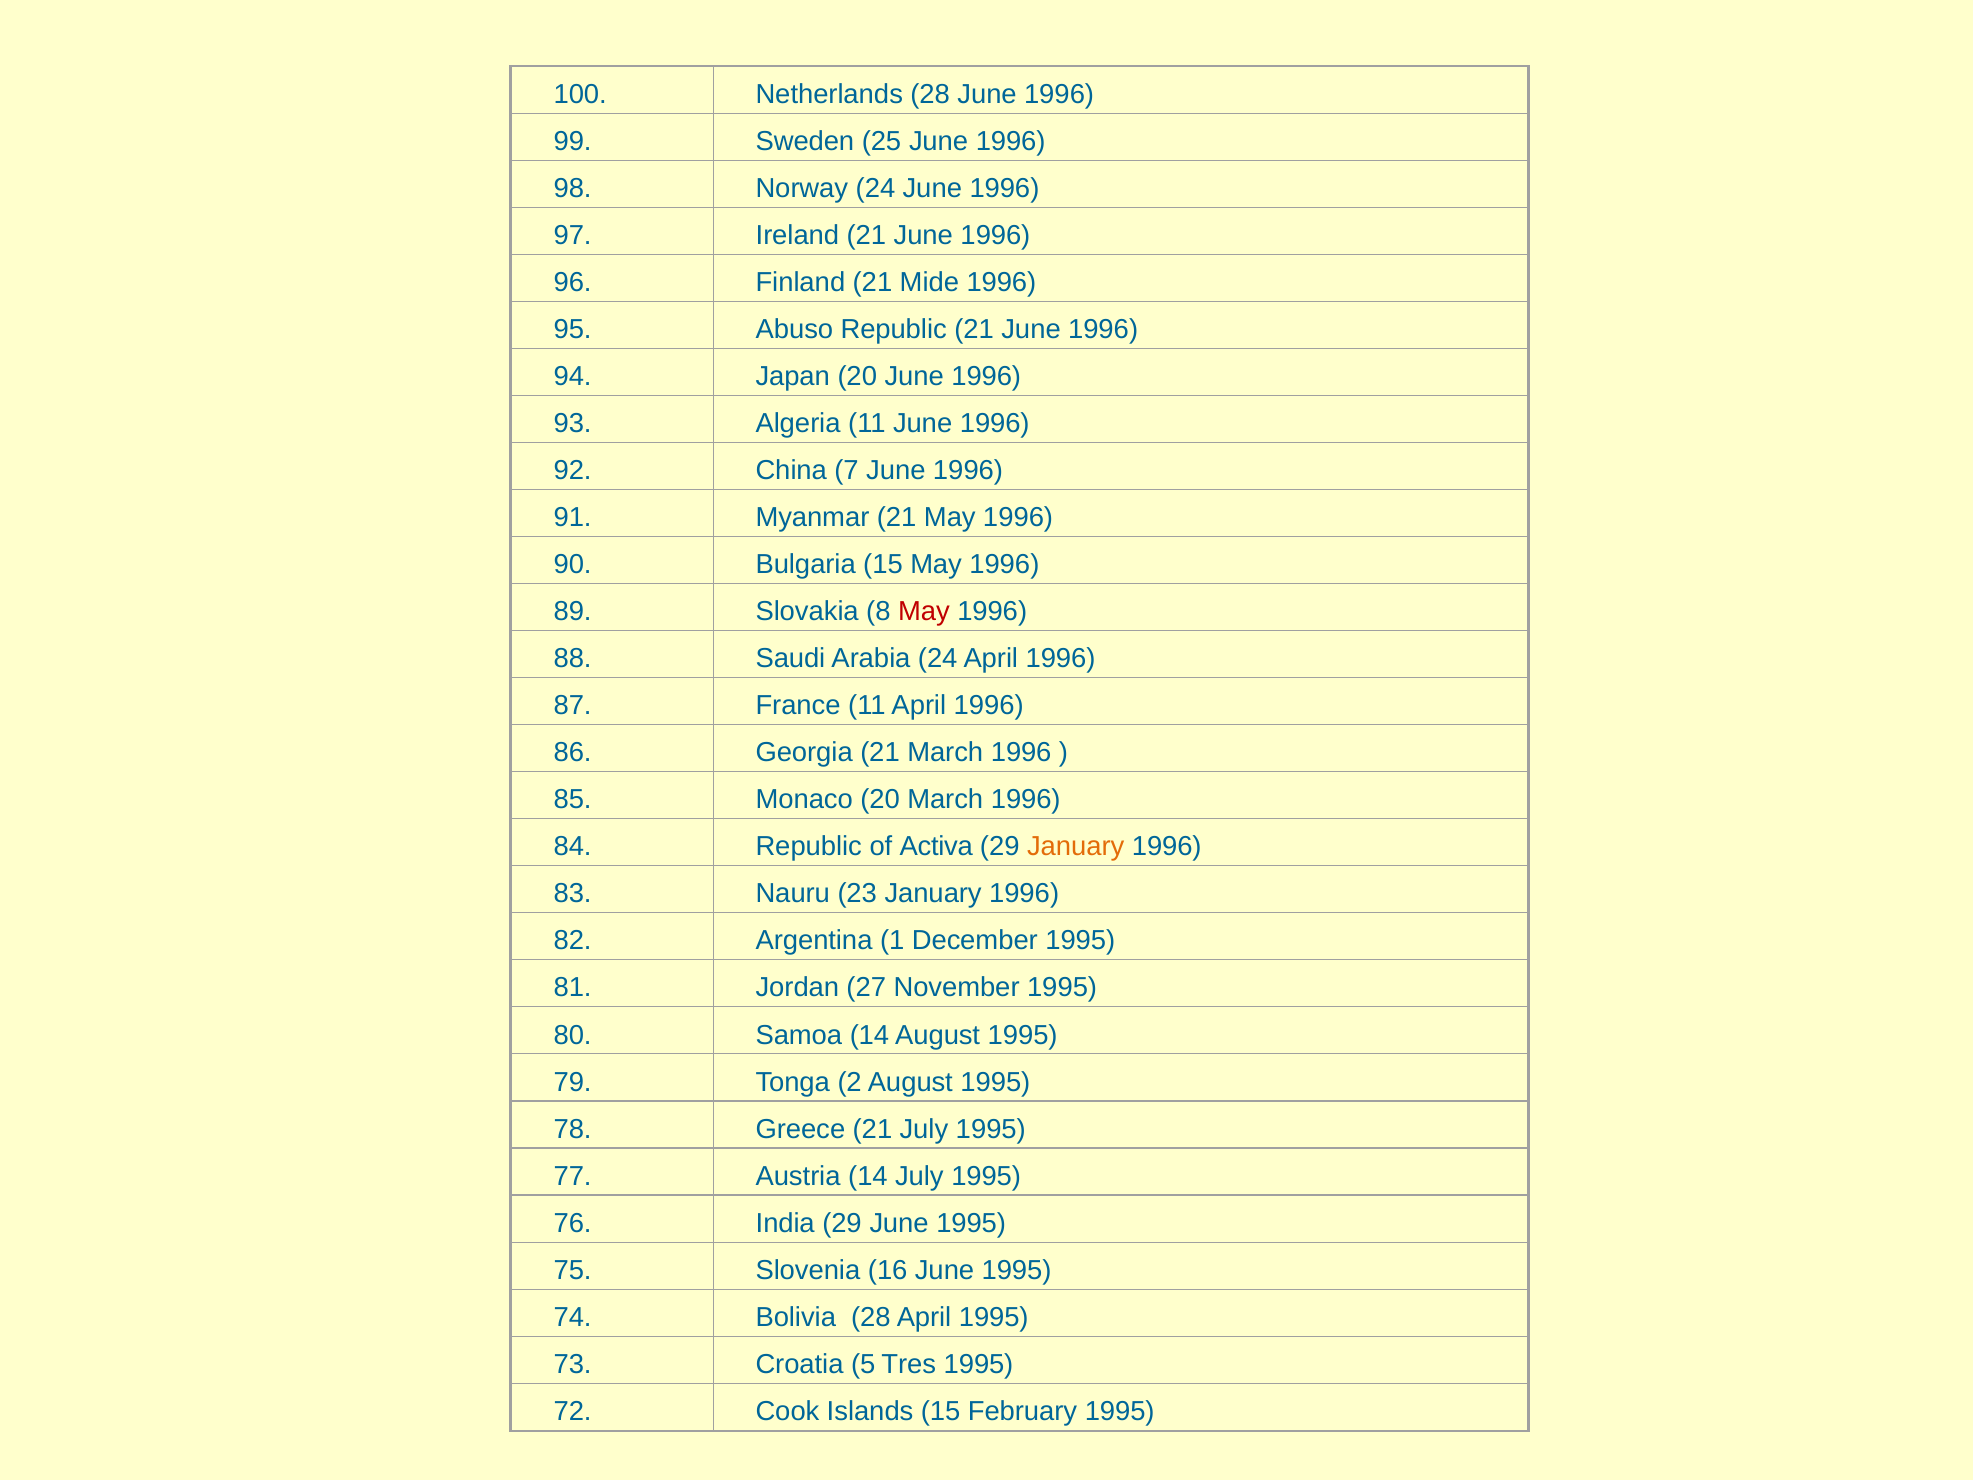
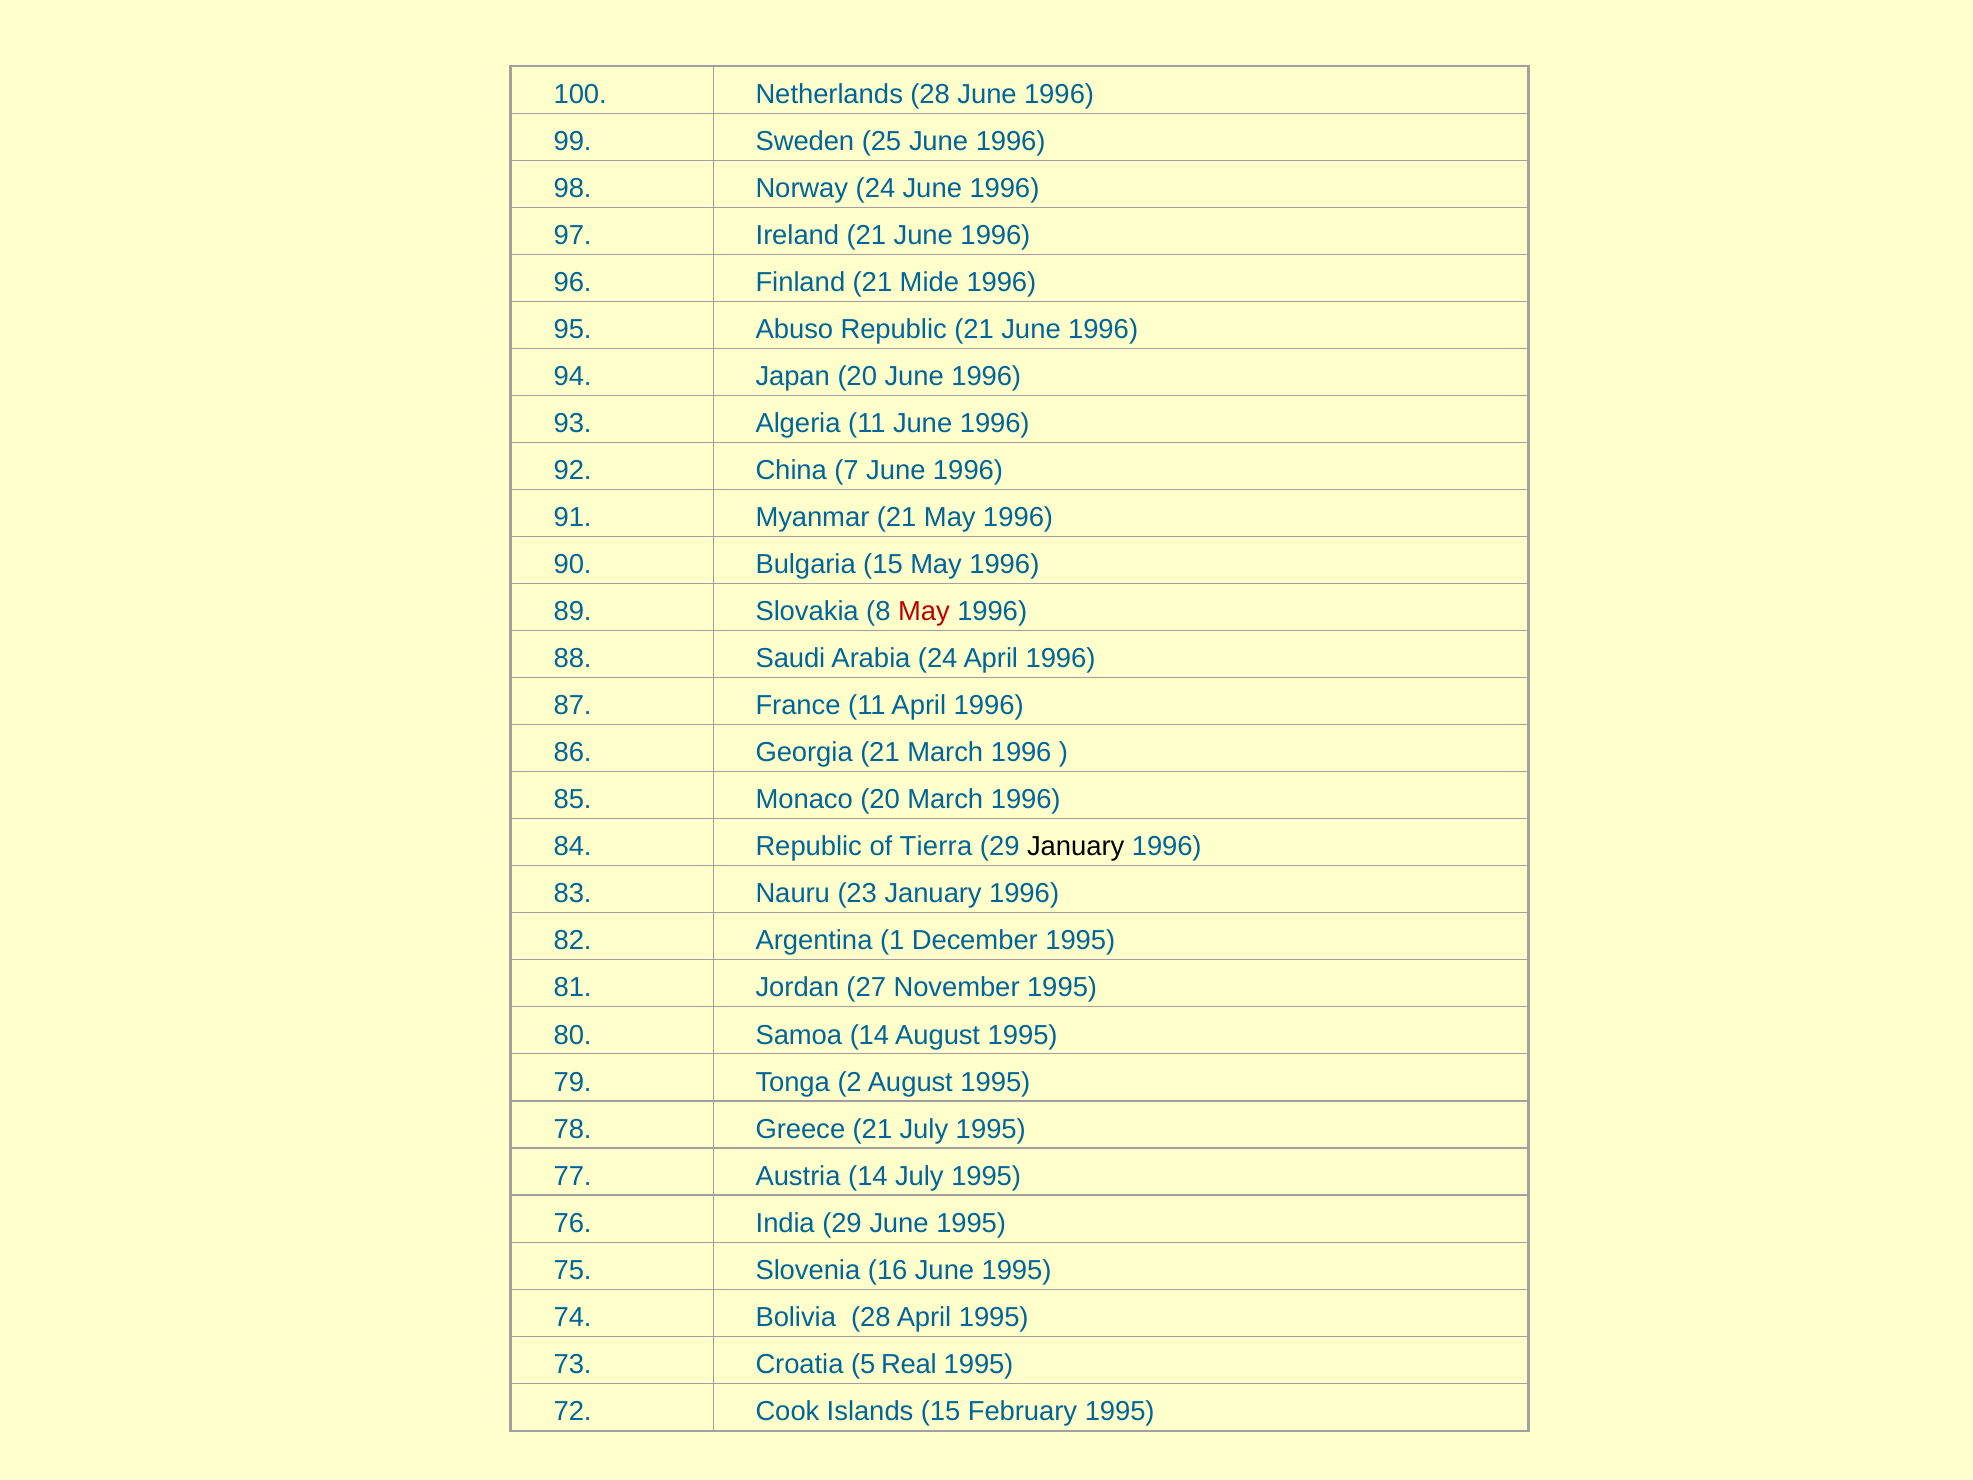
Activa: Activa -> Tierra (936, 847)
January colour: orange -> black (1076, 847)
Tres: Tres -> Real (909, 1364)
